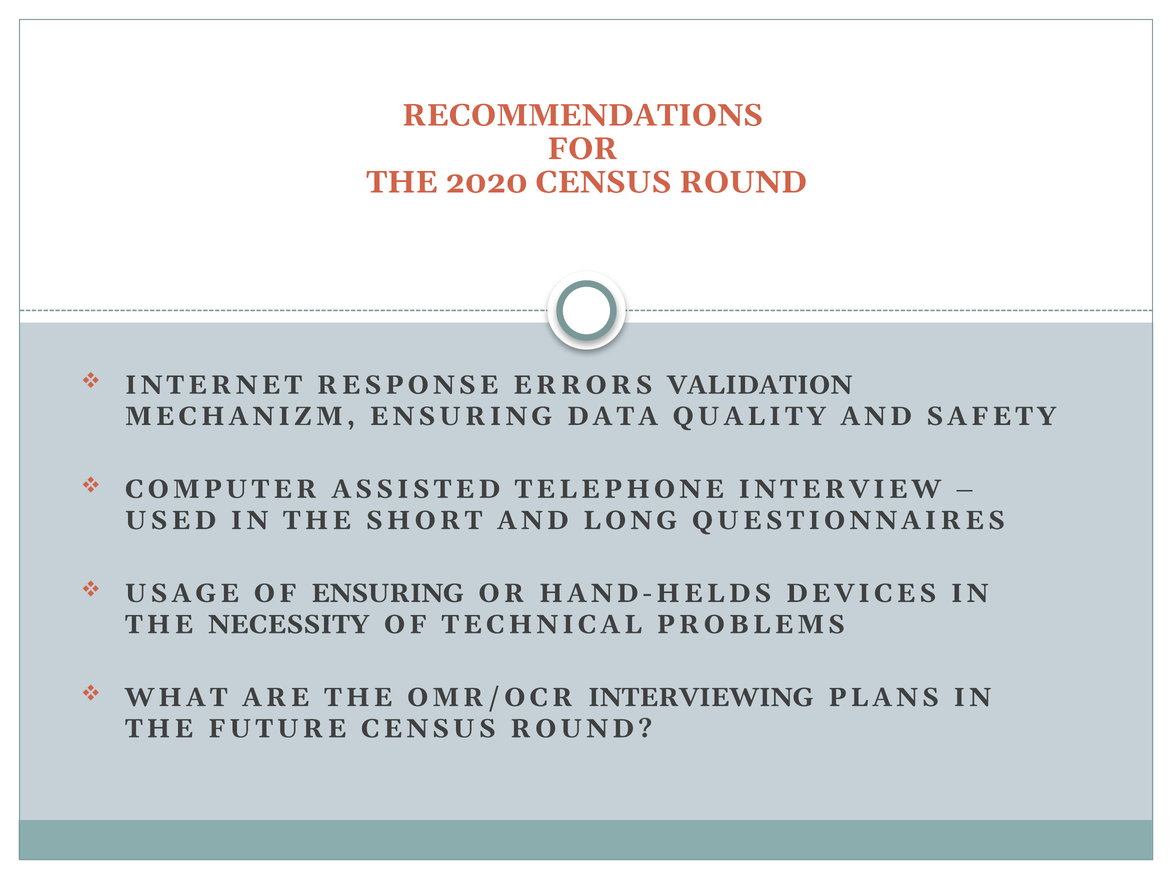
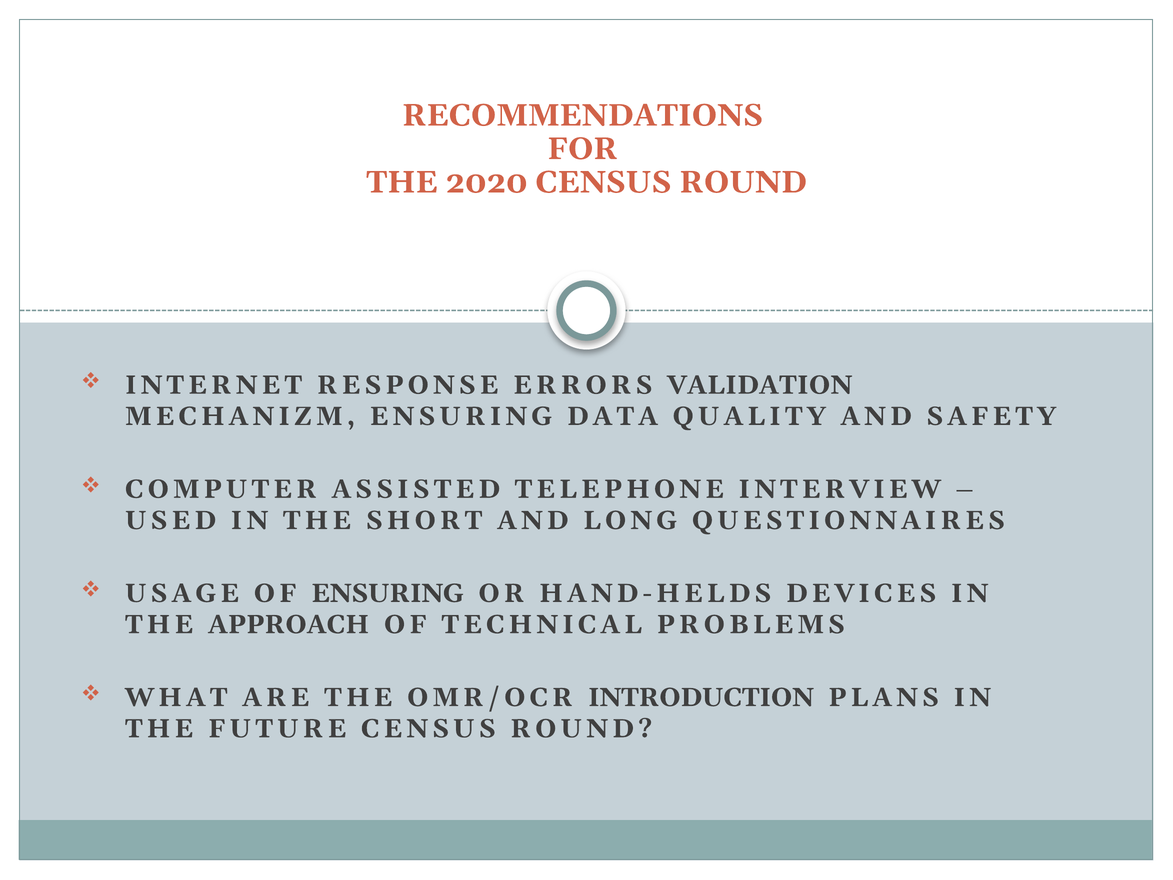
NECESSITY: NECESSITY -> APPROACH (289, 624)
INTERVIEWING: INTERVIEWING -> INTRODUCTION (701, 697)
